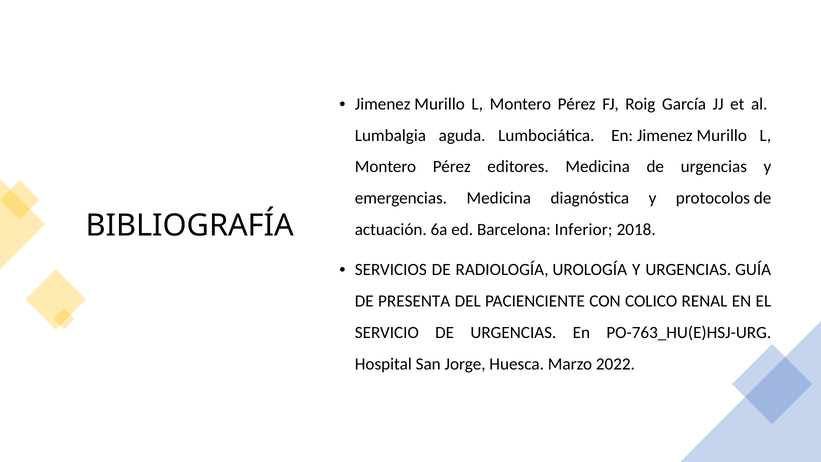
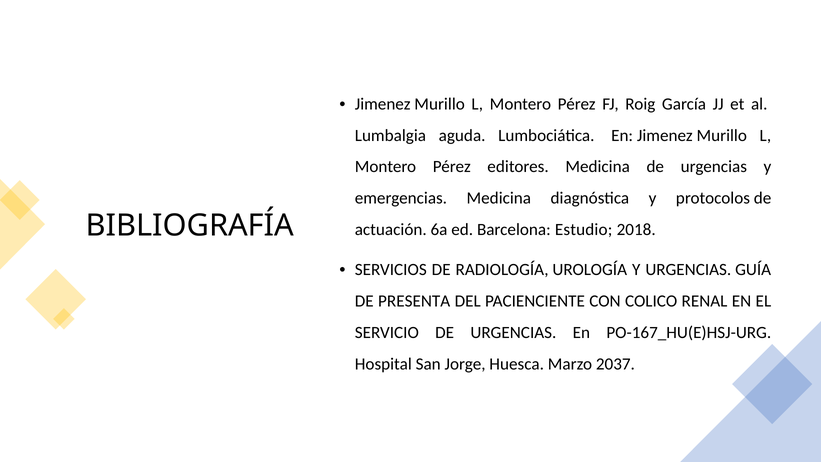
Inferior: Inferior -> Estudio (584, 230)
PO-763_HU(E)HSJ-URG: PO-763_HU(E)HSJ-URG -> PO-167_HU(E)HSJ-URG (689, 332)
2022: 2022 -> 2037 (615, 364)
